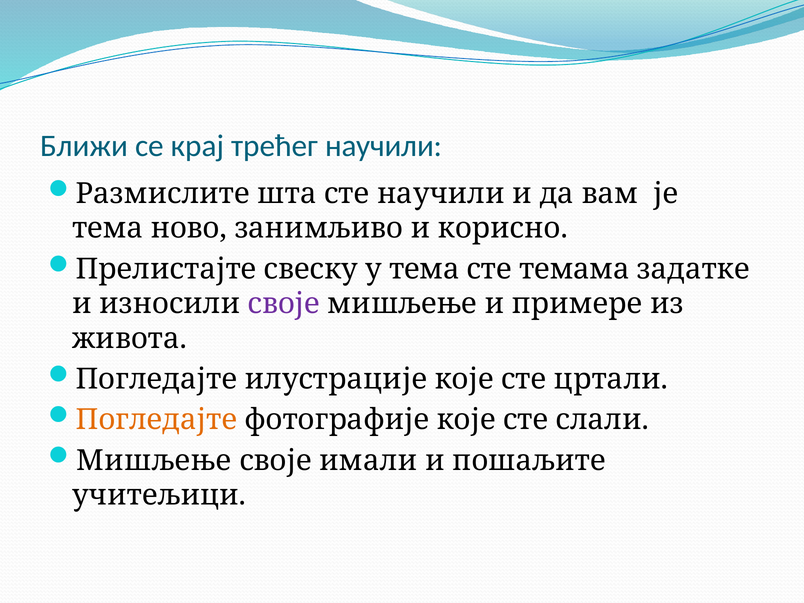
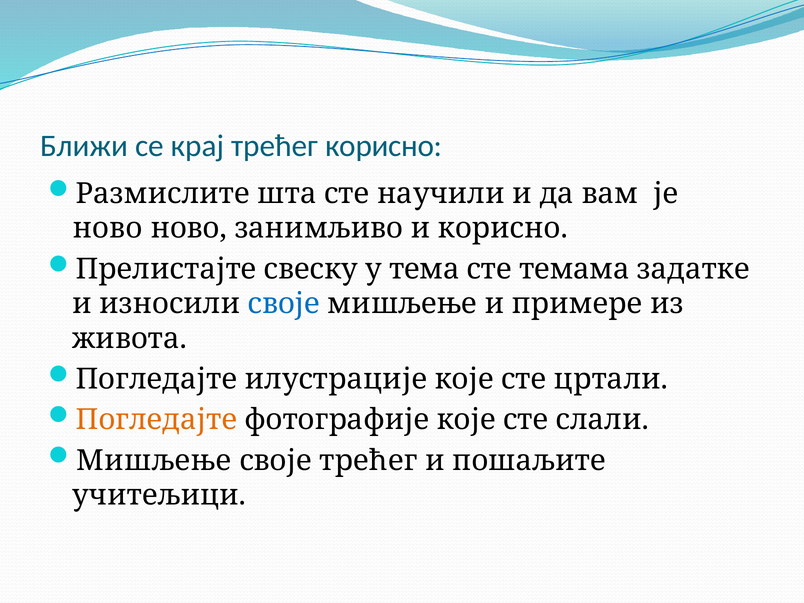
трећег научили: научили -> корисно (384, 146)
тема: тема -> ново (108, 228)
своје colour: purple -> blue (284, 304)
своје имали: имали -> трећег (368, 460)
